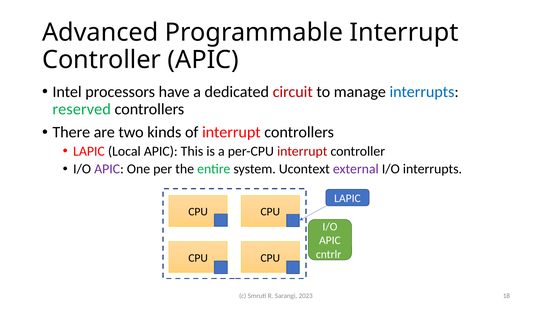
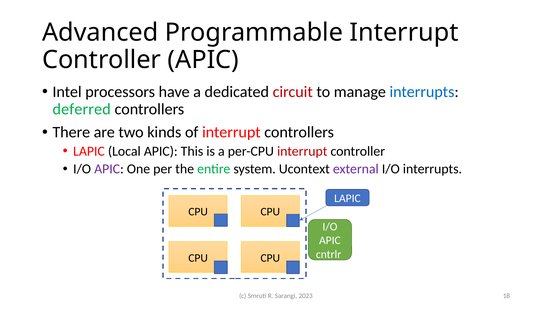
reserved: reserved -> deferred (82, 109)
